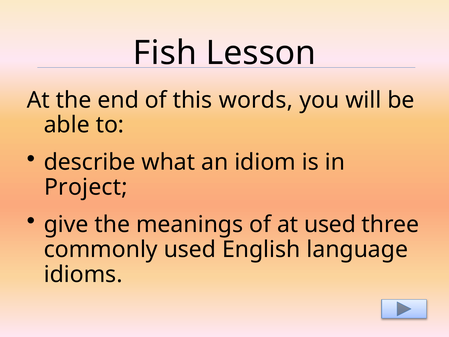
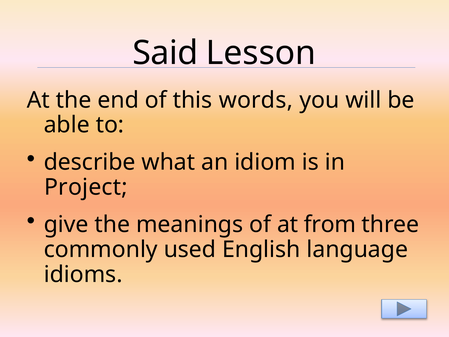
Fish: Fish -> Said (165, 53)
at used: used -> from (330, 224)
